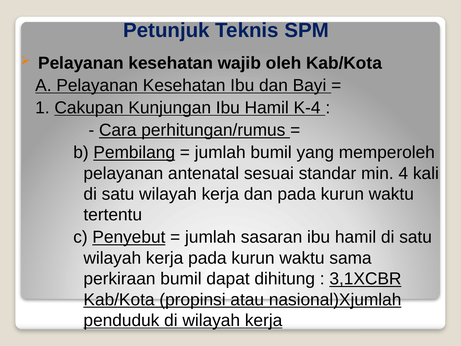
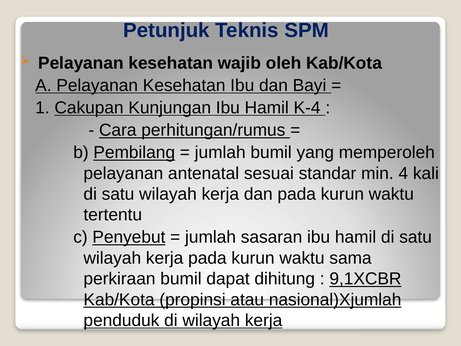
3,1XCBR: 3,1XCBR -> 9,1XCBR (365, 279)
